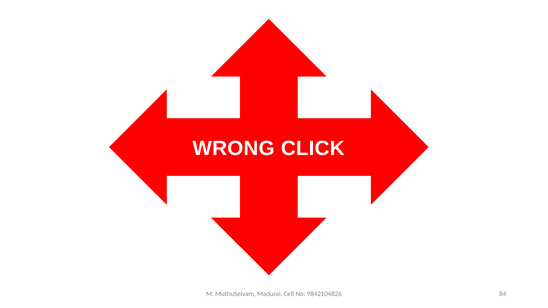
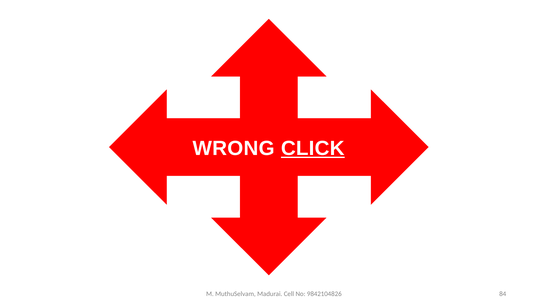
CLICK underline: none -> present (313, 149)
